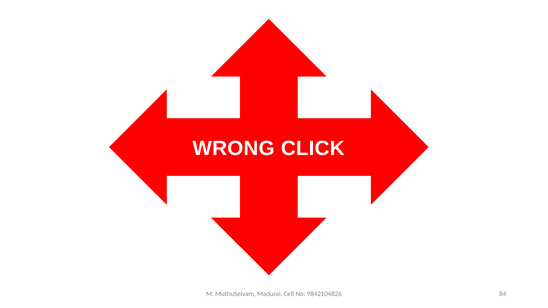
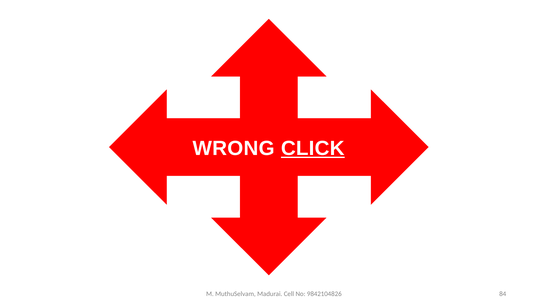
CLICK underline: none -> present (313, 149)
